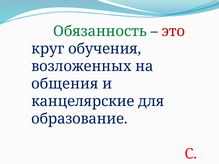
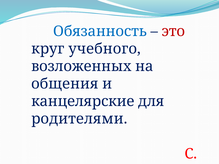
Обязанность colour: green -> blue (100, 31)
обучения: обучения -> учебного (105, 49)
образование: образование -> родителями (79, 119)
